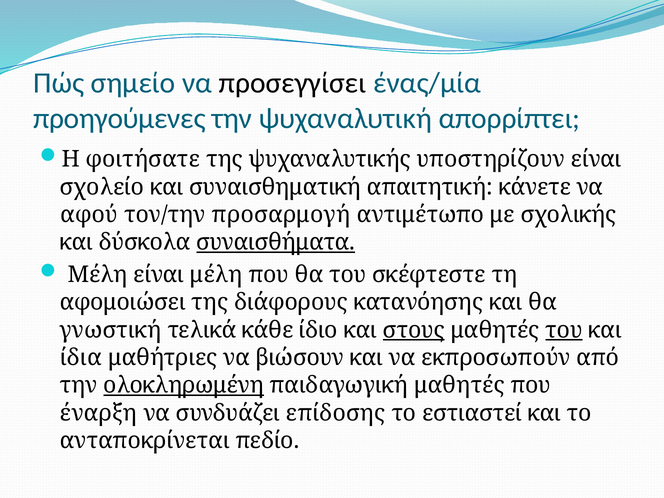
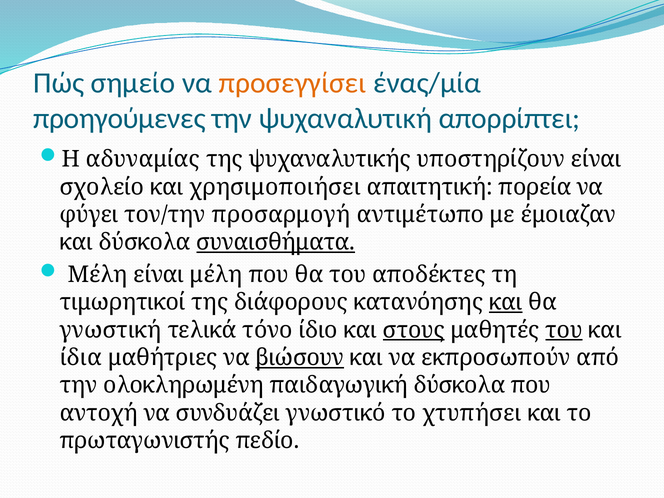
προσεγγίσει colour: black -> orange (293, 83)
φοιτήσατε: φοιτήσατε -> αδυναμίας (143, 159)
συναισθηματική: συναισθηματική -> χρησιμοποιήσει (275, 187)
κάνετε: κάνετε -> πορεία (535, 187)
αφού: αφού -> φύγει (89, 215)
σχολικής: σχολικής -> έμοιαζαν (568, 215)
σκέφτεστε: σκέφτεστε -> αποδέκτες (429, 275)
αφομοιώσει: αφομοιώσει -> τιμωρητικοί (123, 302)
και underline: none -> present (506, 302)
κάθε: κάθε -> τόνο (268, 330)
βιώσουν underline: none -> present (300, 358)
ολοκληρωμένη underline: present -> none (184, 385)
παιδαγωγική μαθητές: μαθητές -> δύσκολα (460, 385)
έναρξη: έναρξη -> αντοχή (99, 413)
επίδοσης: επίδοσης -> γνωστικό (336, 413)
εστιαστεί: εστιαστεί -> χτυπήσει (472, 413)
ανταποκρίνεται: ανταποκρίνεται -> πρωταγωνιστής (145, 441)
